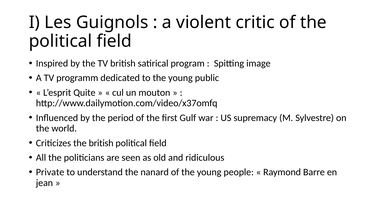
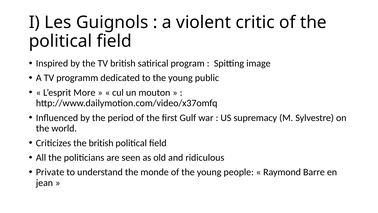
Quite: Quite -> More (84, 92)
nanard: nanard -> monde (155, 172)
